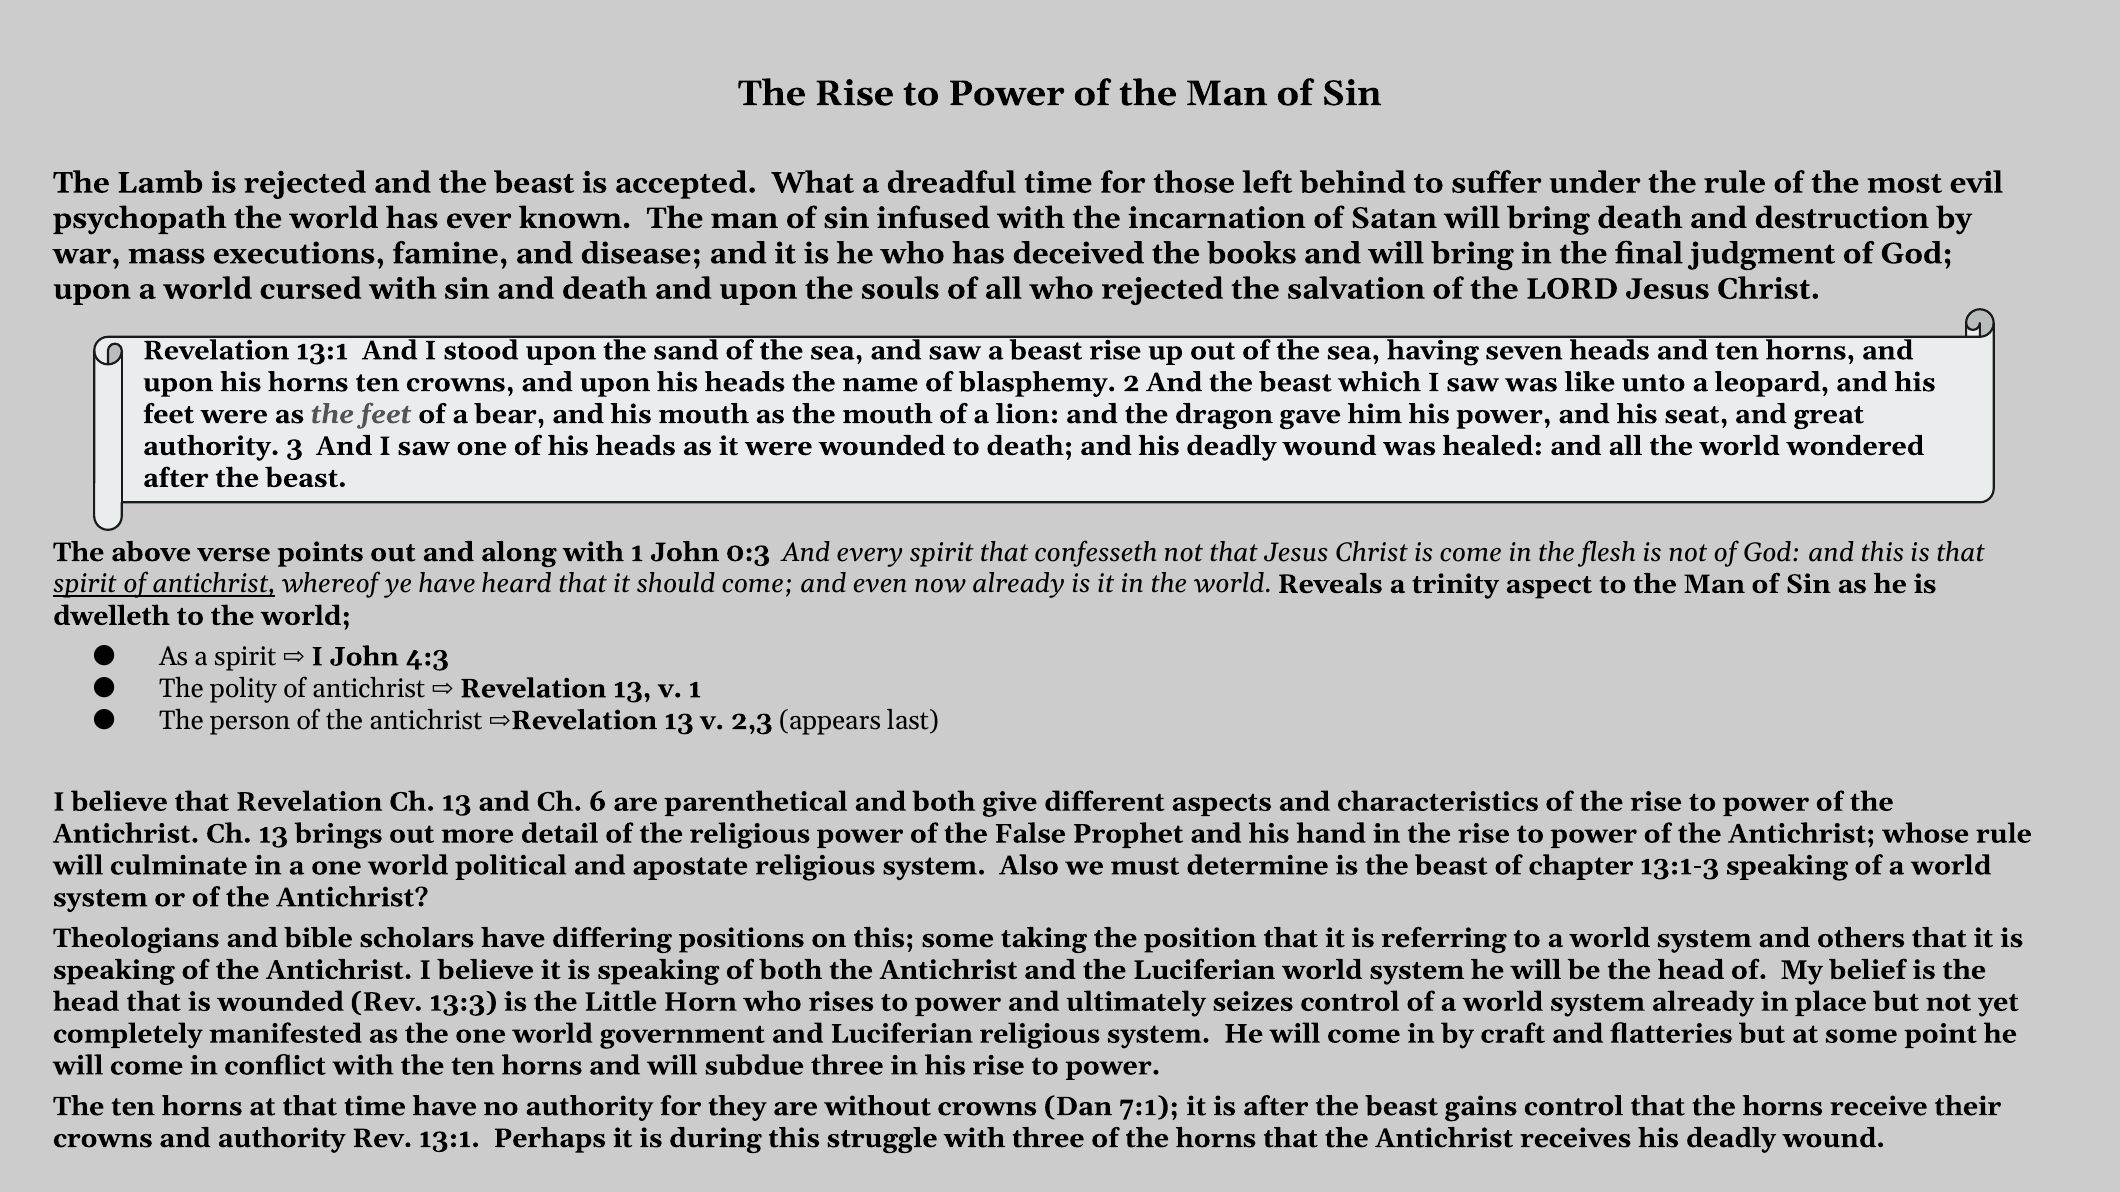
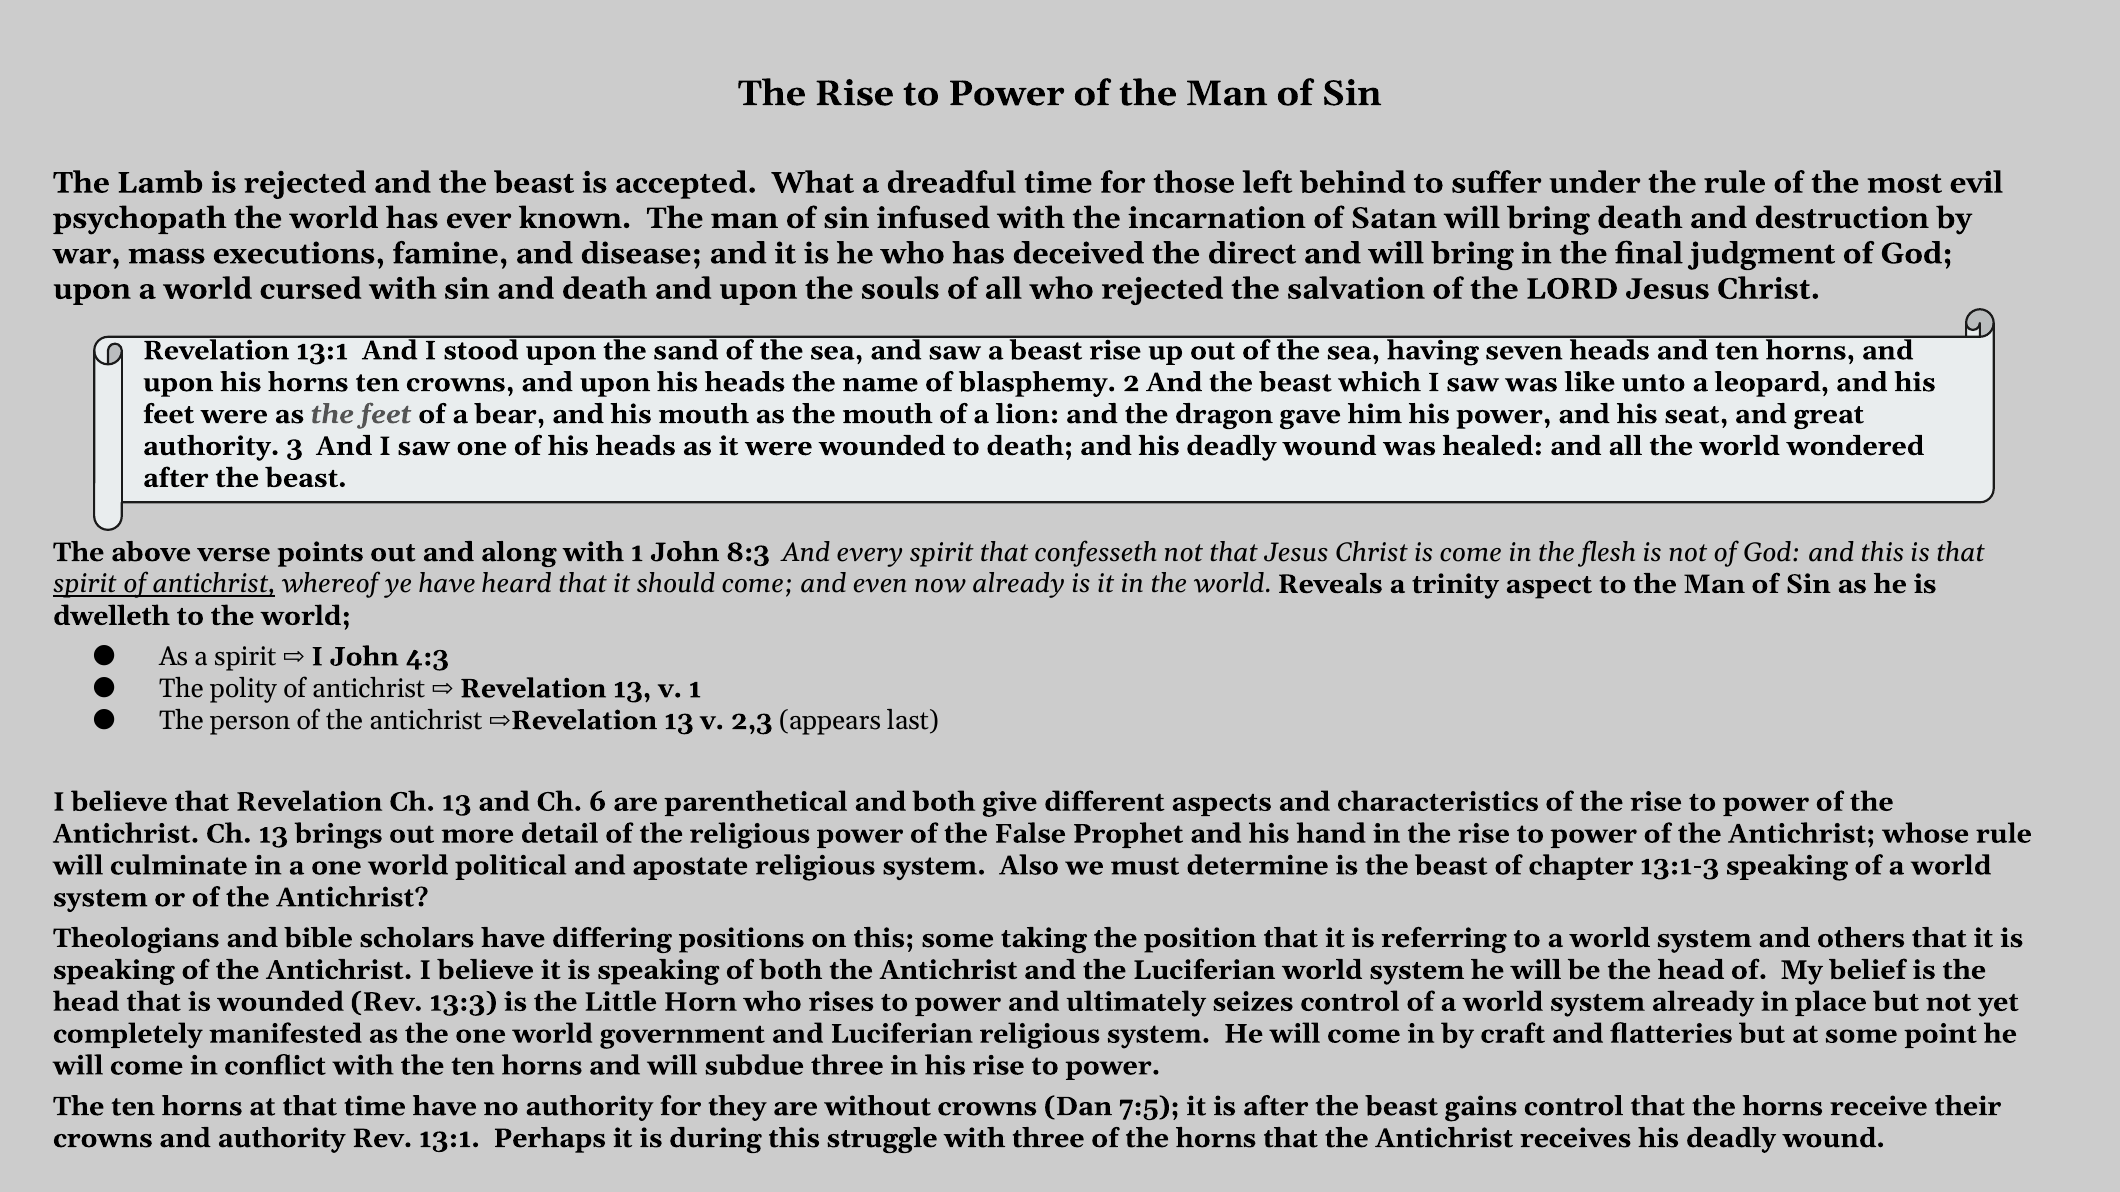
books: books -> direct (1252, 254)
0:3: 0:3 -> 8:3 (748, 553)
7:1: 7:1 -> 7:5 (1149, 1107)
